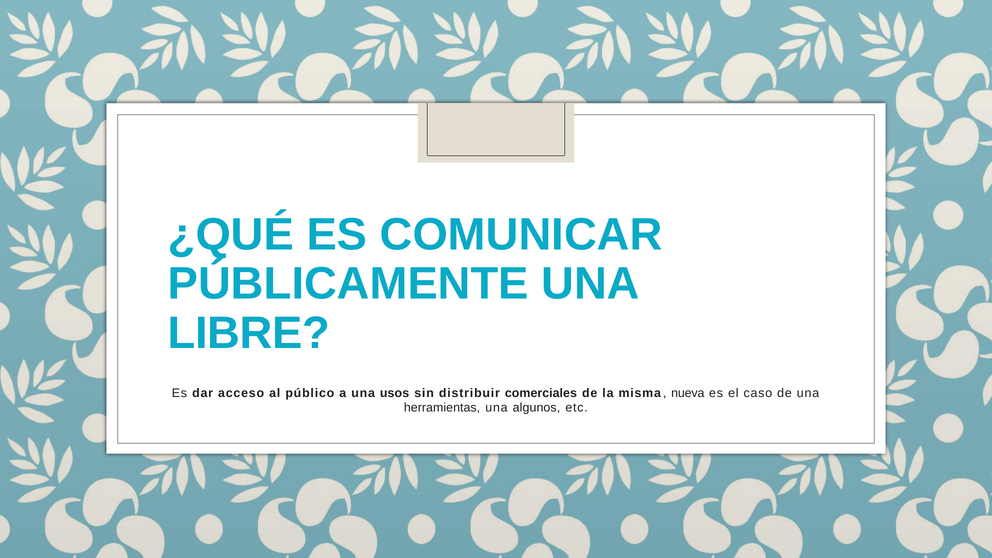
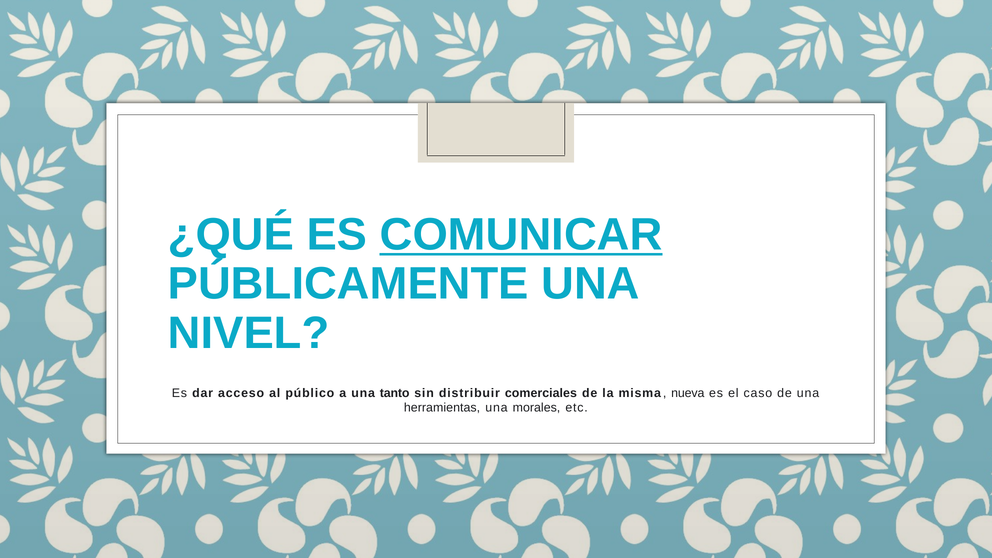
COMUNICAR underline: none -> present (521, 235)
LIBRE: LIBRE -> NIVEL (249, 333)
usos: usos -> tanto (395, 393)
algunos: algunos -> morales (536, 408)
